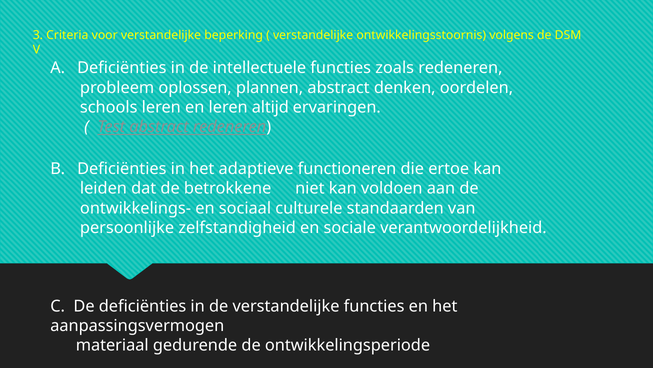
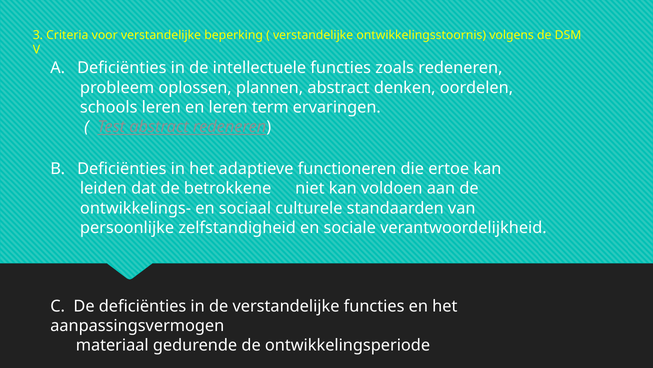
altijd: altijd -> term (270, 107)
